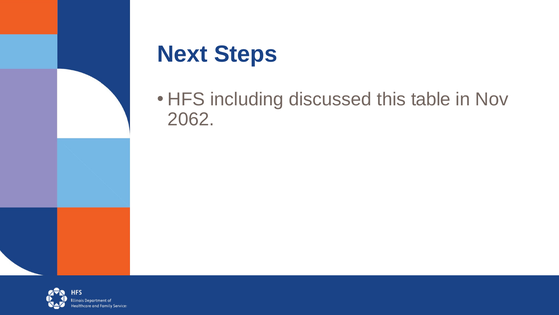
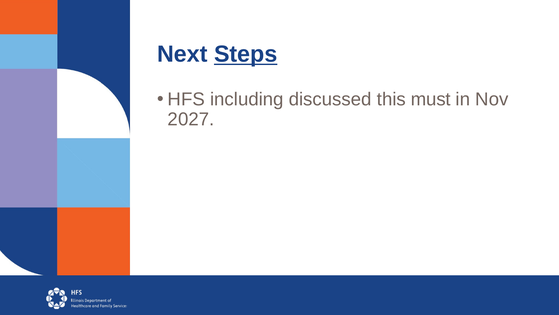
Steps underline: none -> present (246, 54)
table: table -> must (431, 99)
2062: 2062 -> 2027 (191, 119)
